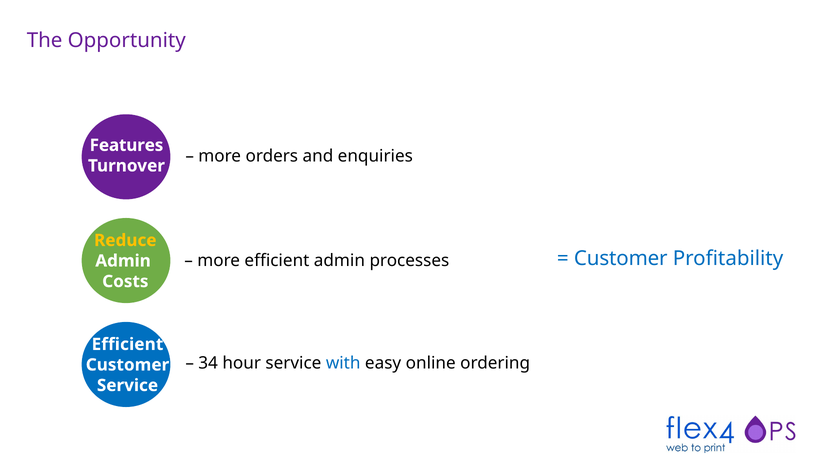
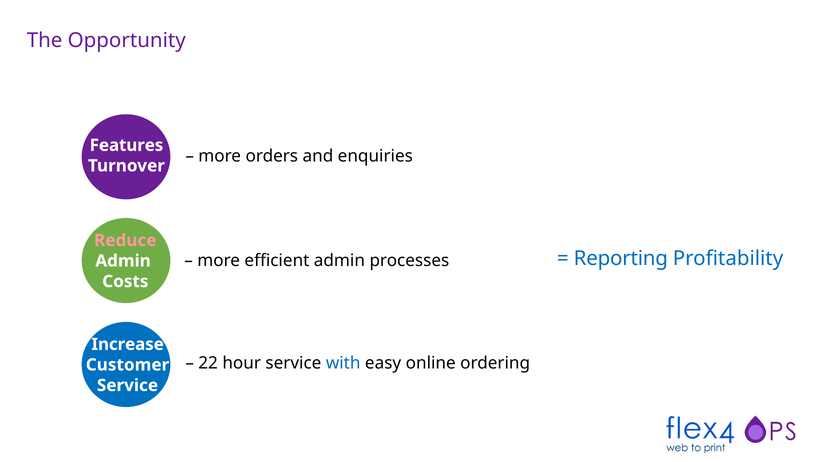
Reduce colour: yellow -> pink (125, 240)
Customer: Customer -> Reporting (621, 258)
Efficient: Efficient -> Increase (128, 344)
34: 34 -> 22 (208, 363)
